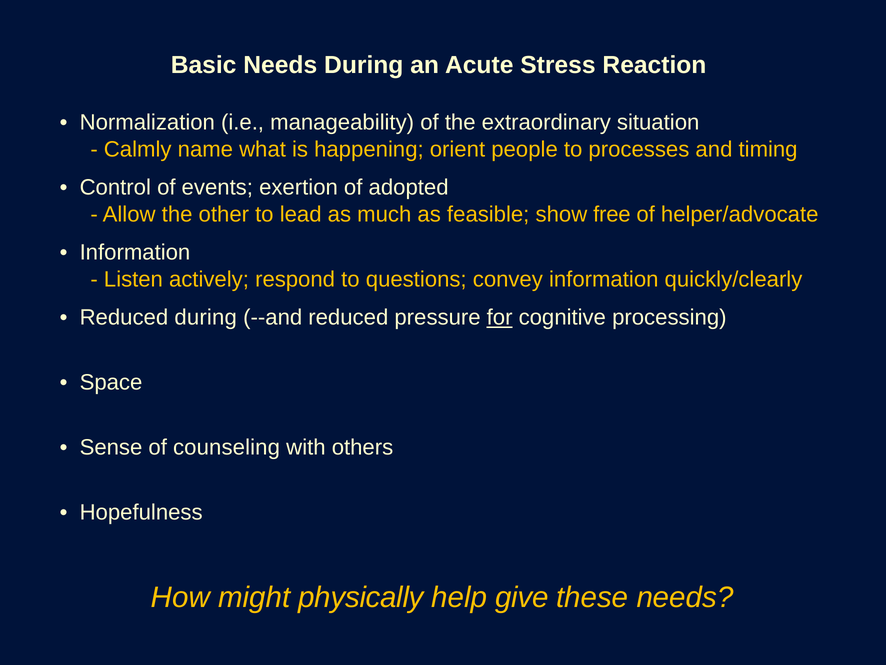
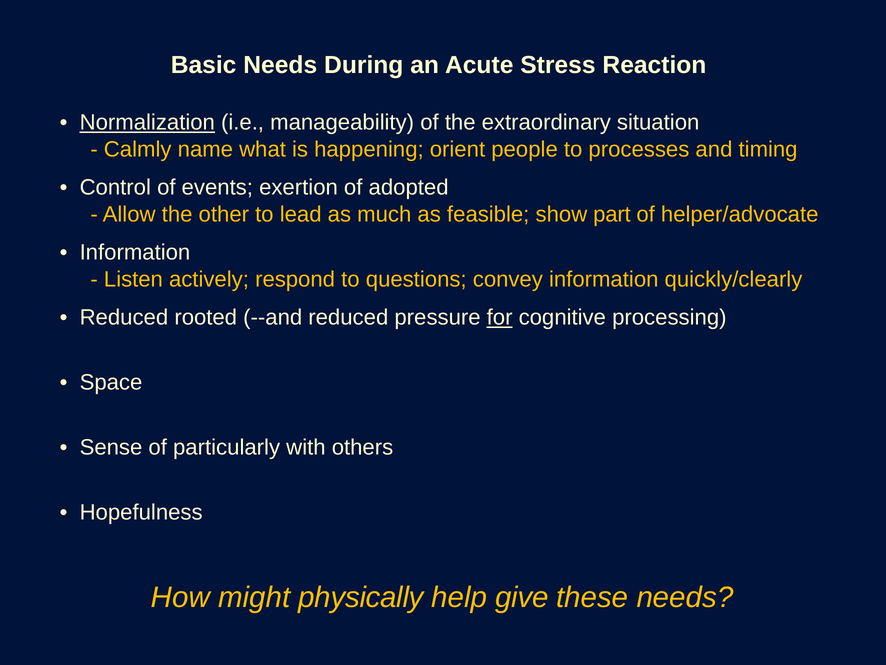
Normalization underline: none -> present (147, 123)
free: free -> part (612, 214)
Reduced during: during -> rooted (206, 317)
counseling: counseling -> particularly (227, 447)
